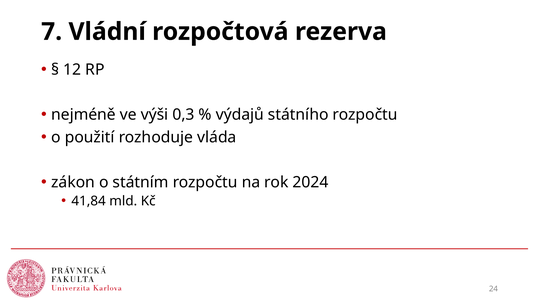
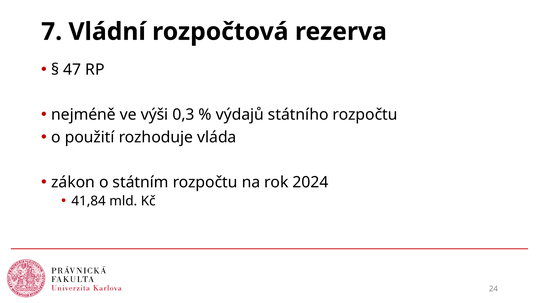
12: 12 -> 47 (72, 70)
